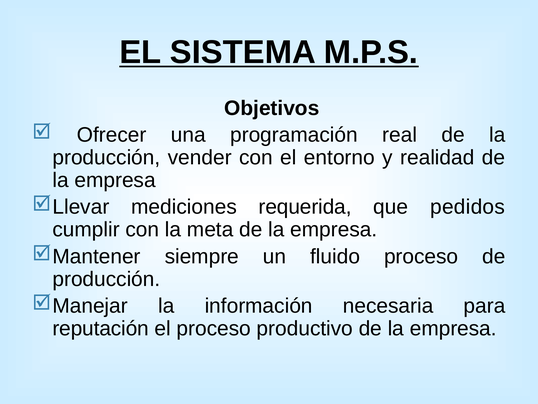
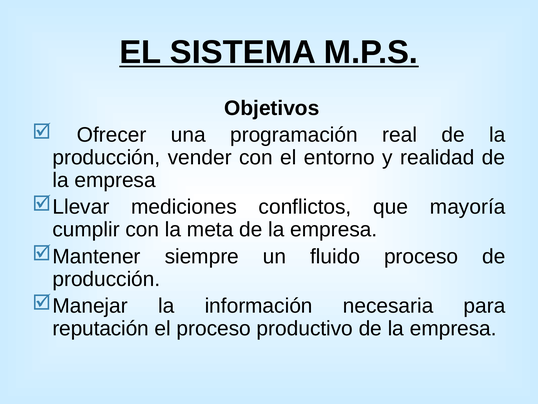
requerida: requerida -> conflictos (305, 207)
pedidos: pedidos -> mayoría (468, 207)
